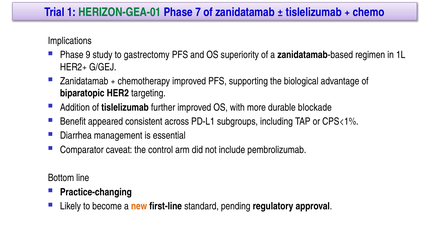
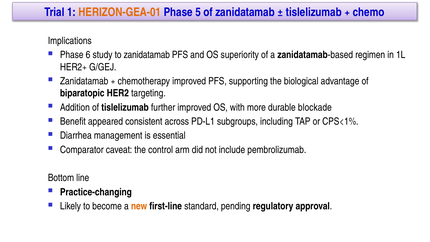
HERIZON-GEA-01 colour: green -> orange (120, 12)
7: 7 -> 5 (198, 12)
9: 9 -> 6 (88, 55)
to gastrectomy: gastrectomy -> zanidatamab (147, 55)
